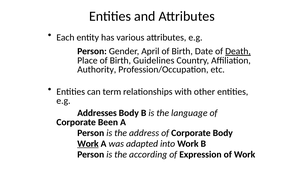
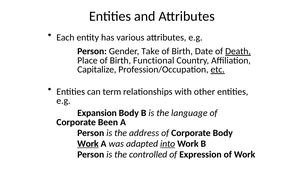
April: April -> Take (150, 51)
Guidelines: Guidelines -> Functional (154, 60)
Authority: Authority -> Capitalize (97, 70)
etc underline: none -> present (218, 70)
Addresses: Addresses -> Expansion (97, 113)
into underline: none -> present (168, 144)
according: according -> controlled (148, 154)
